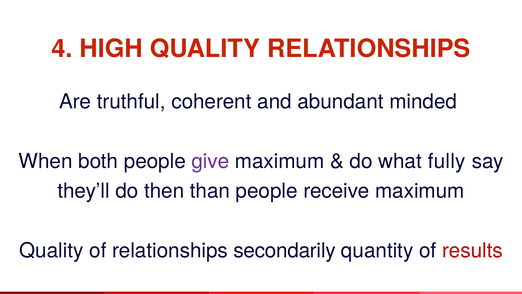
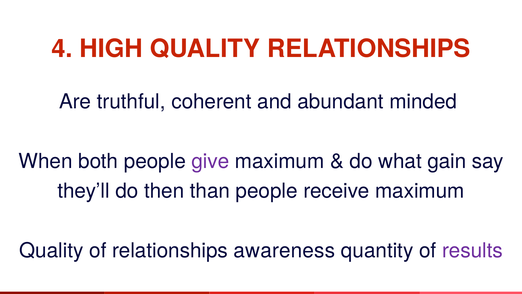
fully: fully -> gain (447, 161)
secondarily: secondarily -> awareness (284, 250)
results colour: red -> purple (472, 250)
